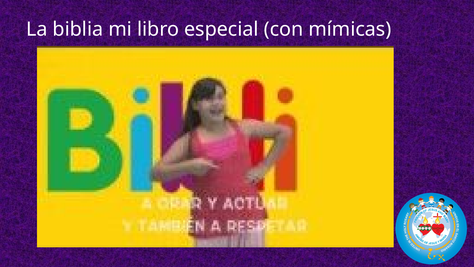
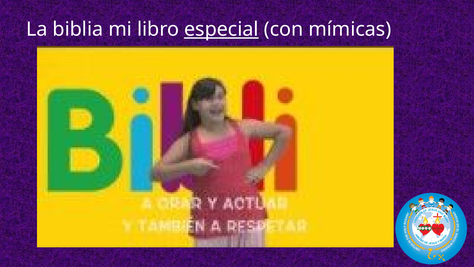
especial underline: none -> present (221, 29)
